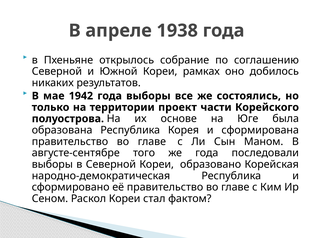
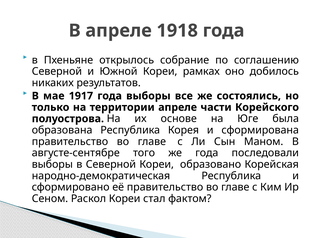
1938: 1938 -> 1918 (177, 31)
1942: 1942 -> 1917 (81, 96)
территории проект: проект -> апреле (178, 108)
